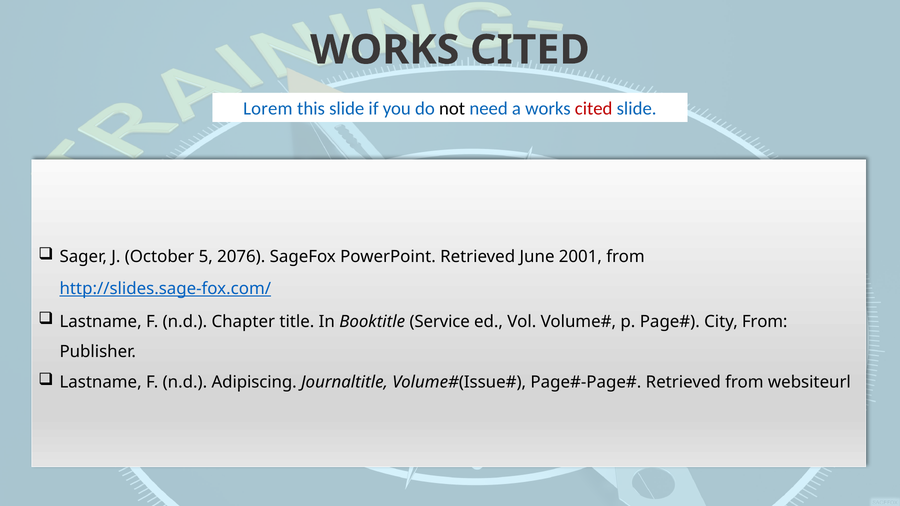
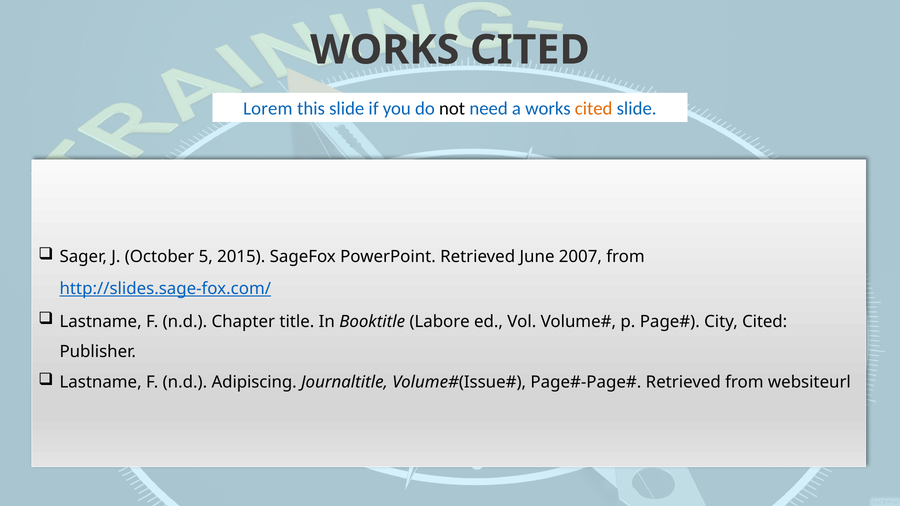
cited colour: red -> orange (594, 109)
2076: 2076 -> 2015 (241, 257)
2001: 2001 -> 2007 (580, 257)
Service: Service -> Labore (440, 322)
City From: From -> Cited (765, 322)
